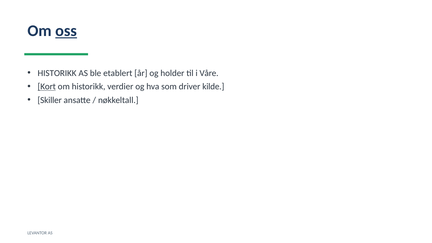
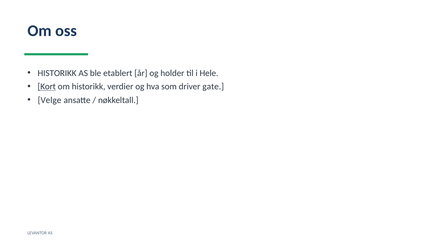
oss underline: present -> none (66, 31)
Våre: Våre -> Hele (209, 73)
kilde: kilde -> gate (213, 87)
Skiller: Skiller -> Velge (50, 100)
